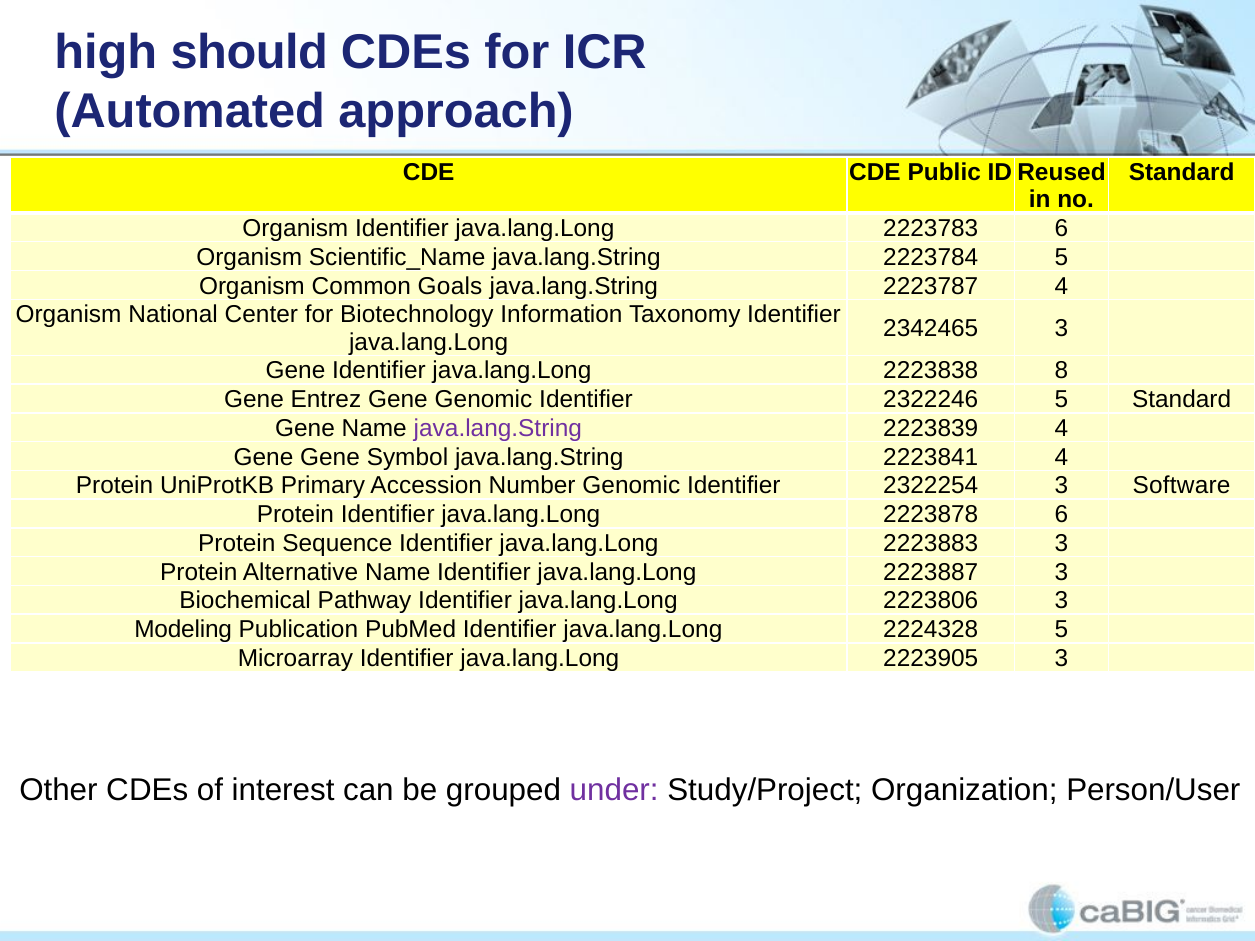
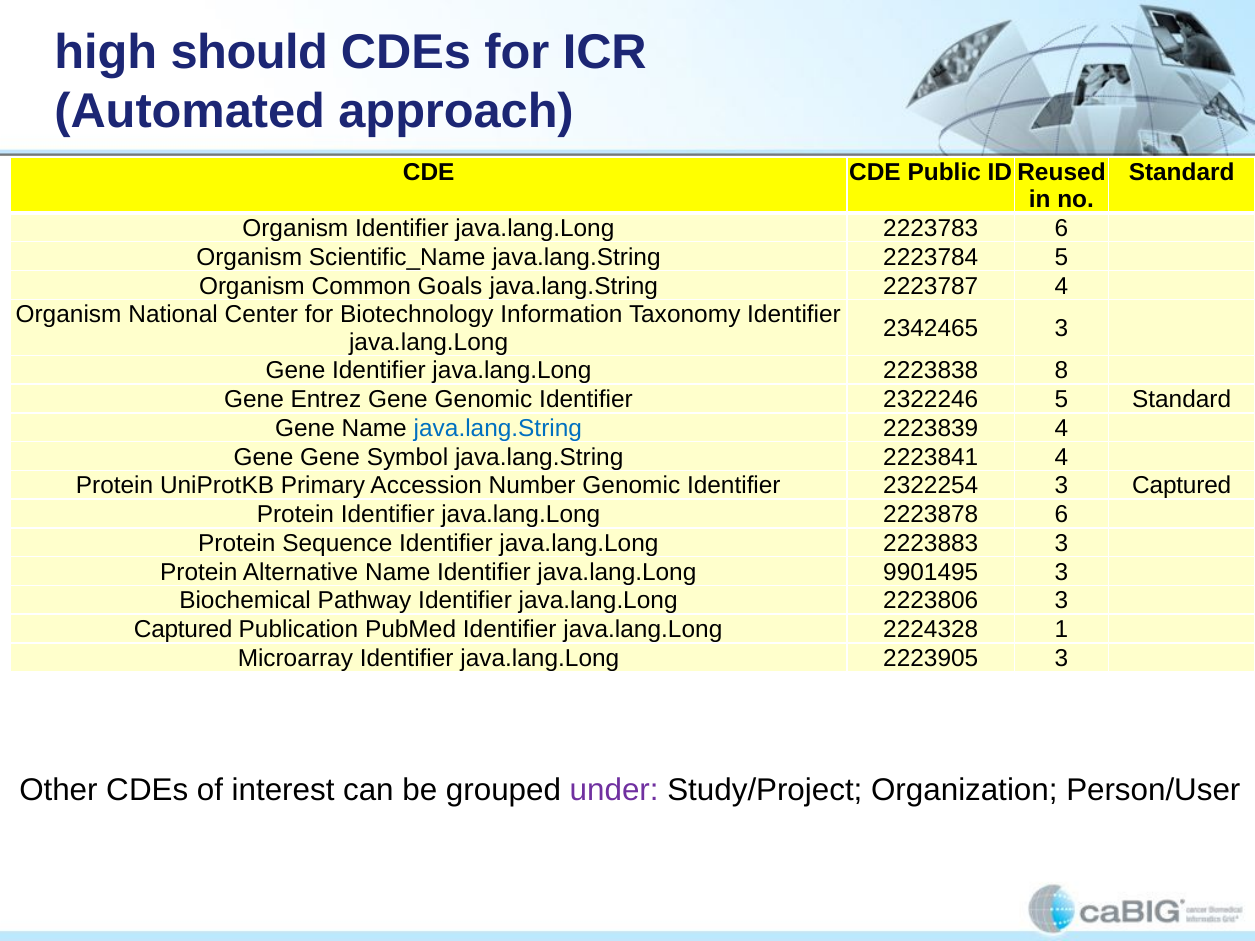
java.lang.String colour: purple -> blue (498, 428)
2322254 3 Software: Software -> Captured (1182, 486)
2223887: 2223887 -> 9901495 (931, 572)
Modeling: Modeling -> Captured (183, 630)
2224328 5: 5 -> 1 (1061, 630)
